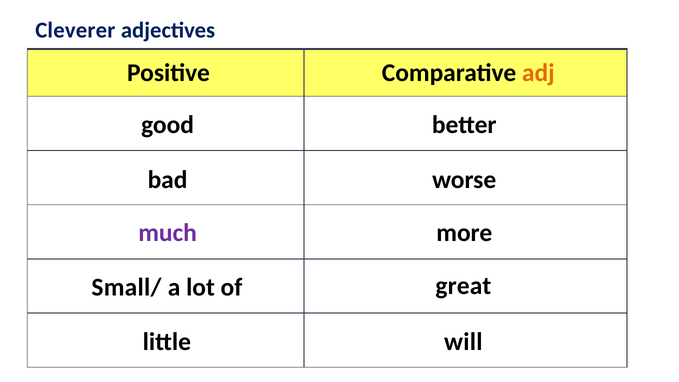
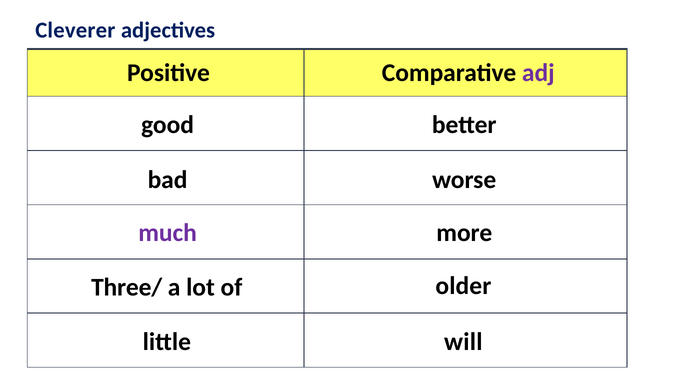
adj colour: orange -> purple (538, 73)
Small/: Small/ -> Three/ (127, 287)
great: great -> older (463, 286)
